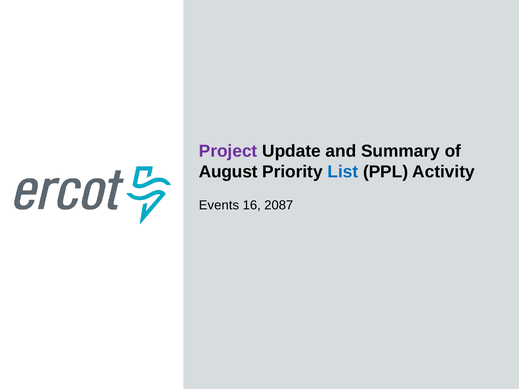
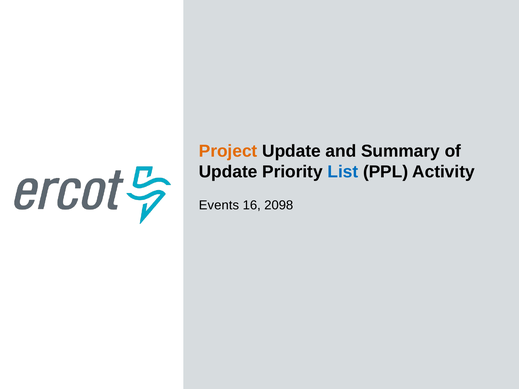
Project colour: purple -> orange (228, 151)
August: August -> Update (228, 172)
2087: 2087 -> 2098 (279, 205)
